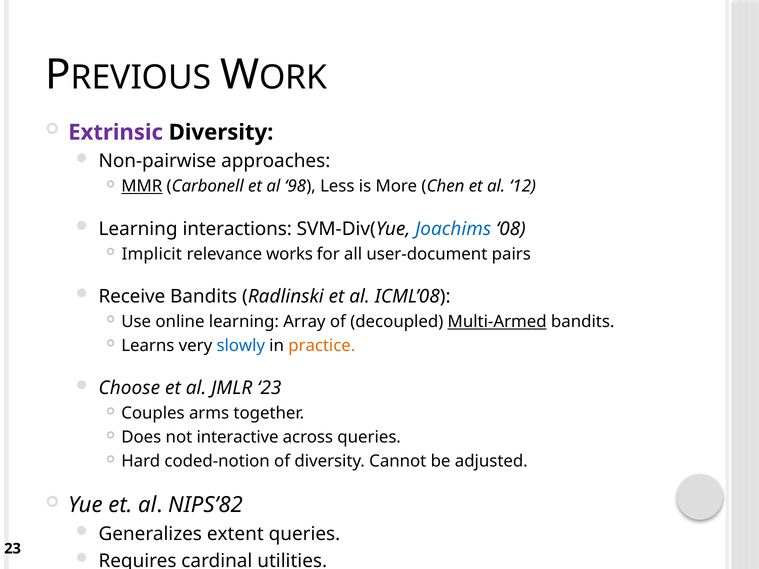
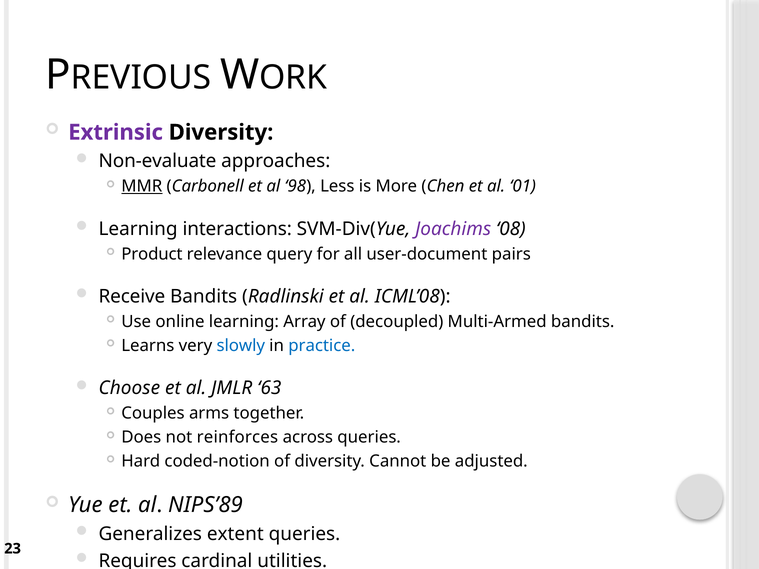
Non-pairwise: Non-pairwise -> Non-evaluate (157, 161)
12: 12 -> 01 (523, 186)
Joachims colour: blue -> purple (453, 229)
Implicit: Implicit -> Product (152, 254)
works: works -> query (289, 254)
Multi-Armed underline: present -> none (497, 322)
practice colour: orange -> blue (322, 346)
JMLR 23: 23 -> 63 (269, 388)
interactive: interactive -> reinforces (237, 438)
NIPS’82: NIPS’82 -> NIPS’89 (205, 505)
